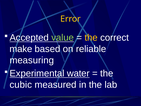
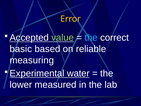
the colour: yellow -> light blue (91, 38)
make: make -> basic (21, 49)
cubic: cubic -> lower (21, 85)
